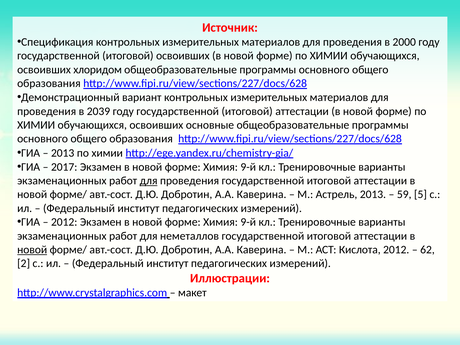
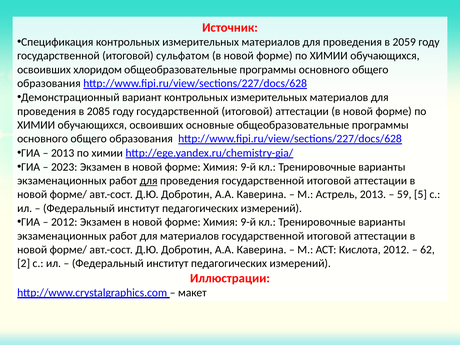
2000: 2000 -> 2059 (404, 42)
итоговой освоивших: освоивших -> сульфатом (183, 56)
2039: 2039 -> 2085 (98, 111)
2017: 2017 -> 2023 (64, 167)
для неметаллов: неметаллов -> материалов (190, 236)
новой underline: present -> none (32, 250)
